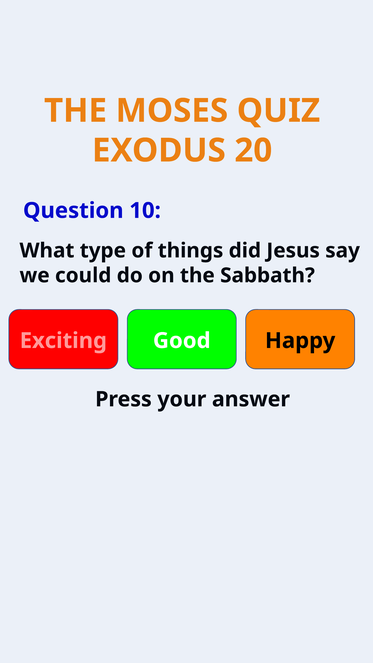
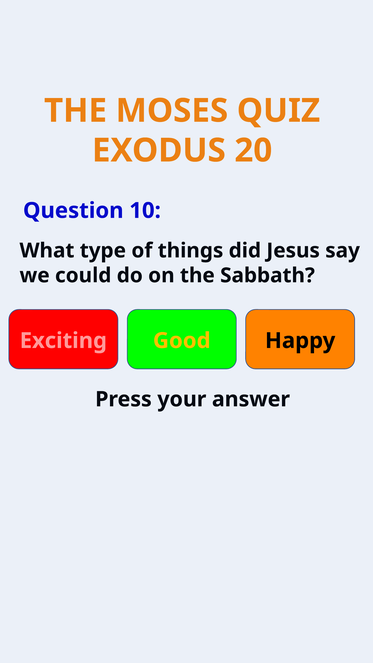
Good colour: white -> yellow (182, 341)
